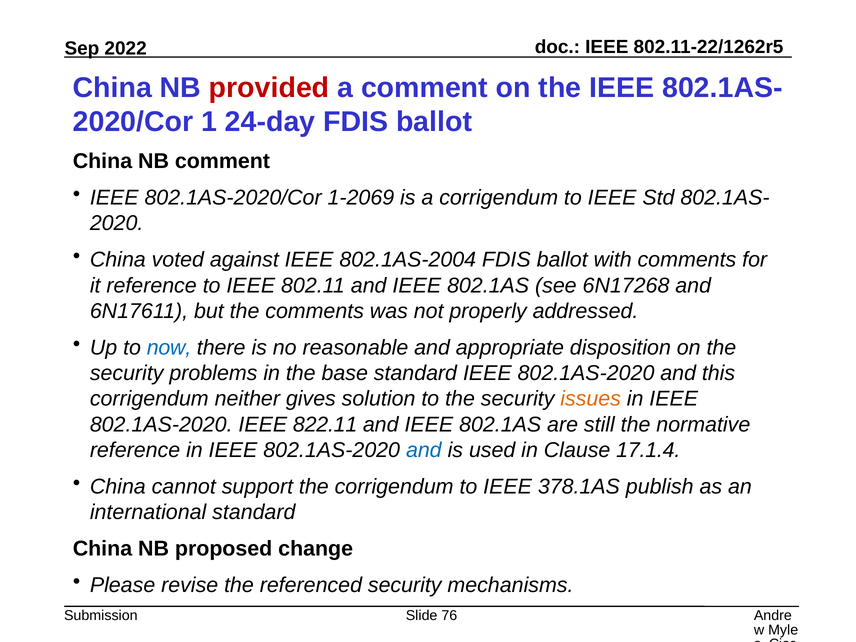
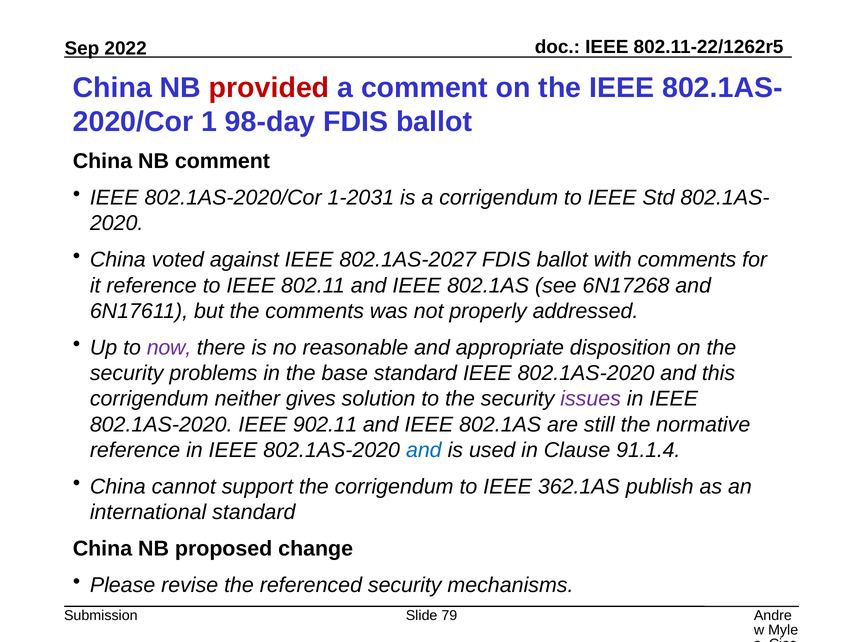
24-day: 24-day -> 98-day (270, 122)
1-2069: 1-2069 -> 1-2031 (361, 198)
802.1AS-2004: 802.1AS-2004 -> 802.1AS-2027 (408, 260)
now colour: blue -> purple (169, 348)
issues colour: orange -> purple (591, 399)
822.11: 822.11 -> 902.11 (325, 425)
17.1.4: 17.1.4 -> 91.1.4 (648, 450)
378.1AS: 378.1AS -> 362.1AS (579, 487)
76: 76 -> 79 (449, 616)
